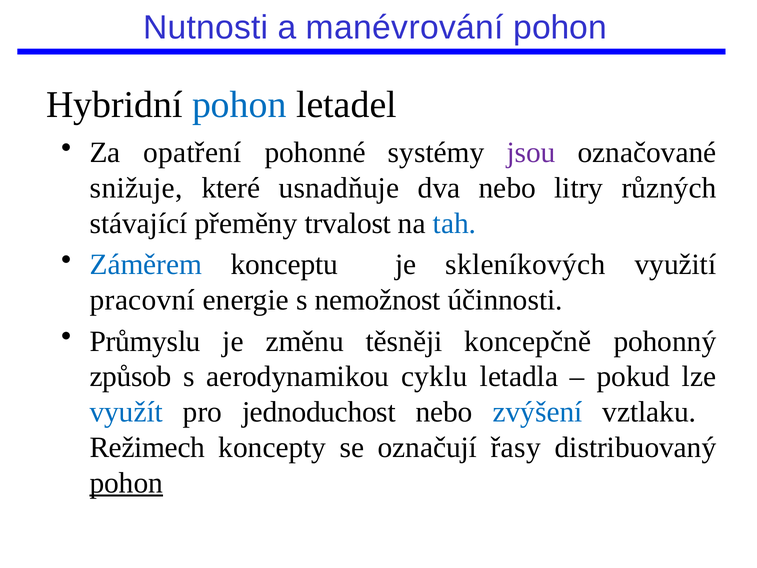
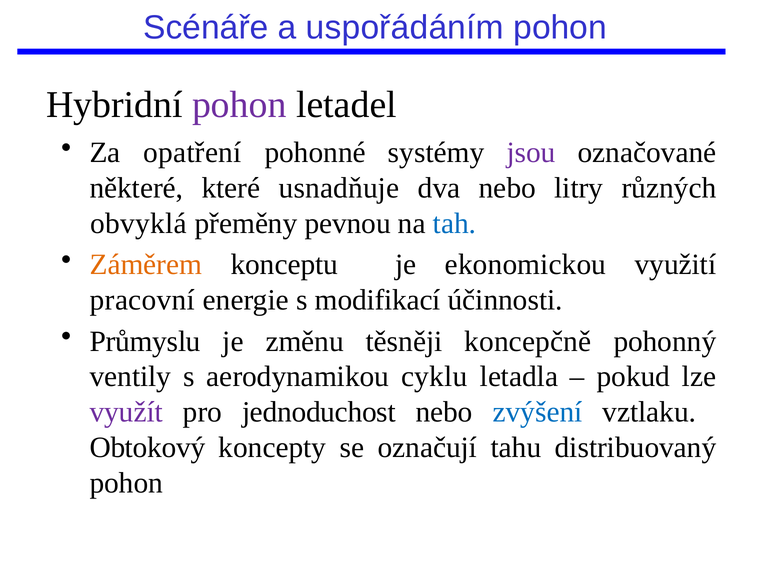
Nutnosti: Nutnosti -> Scénáře (206, 27)
manévrování: manévrování -> uspořádáním (405, 27)
pohon colour: blue -> purple (239, 105)
snižuje: snižuje -> některé (136, 188)
stávající: stávající -> obvyklá (138, 223)
trvalost: trvalost -> pevnou (348, 223)
Záměrem colour: blue -> orange (146, 265)
skleníkových: skleníkových -> ekonomickou (525, 265)
nemožnost: nemožnost -> modifikací (378, 300)
způsob: způsob -> ventily (130, 377)
využít colour: blue -> purple (126, 412)
Režimech: Režimech -> Obtokový (147, 447)
řasy: řasy -> tahu (516, 447)
pohon underline: present -> none (126, 483)
